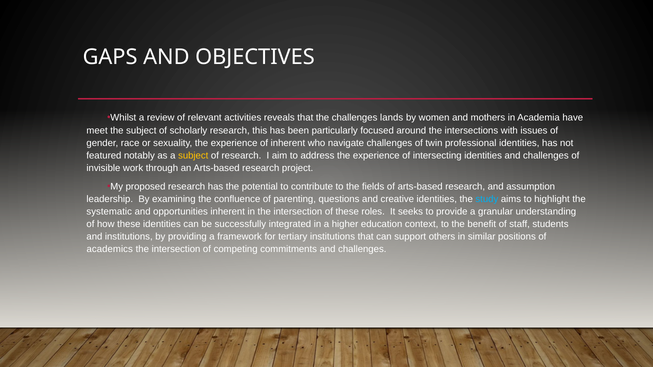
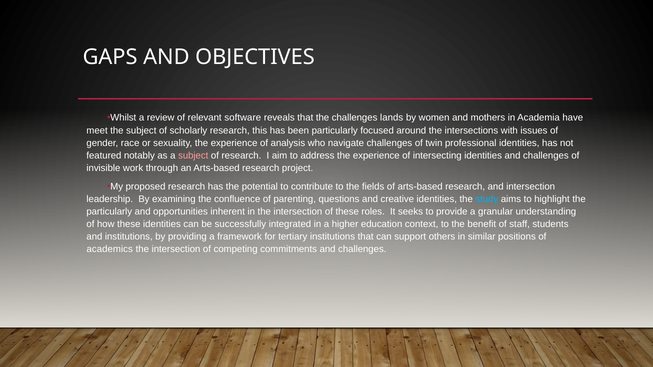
activities: activities -> software (243, 118)
of inherent: inherent -> analysis (288, 143)
subject colour: yellow -> pink (193, 156)
and assumption: assumption -> intersection (531, 187)
systematic: systematic -> particularly (109, 212)
